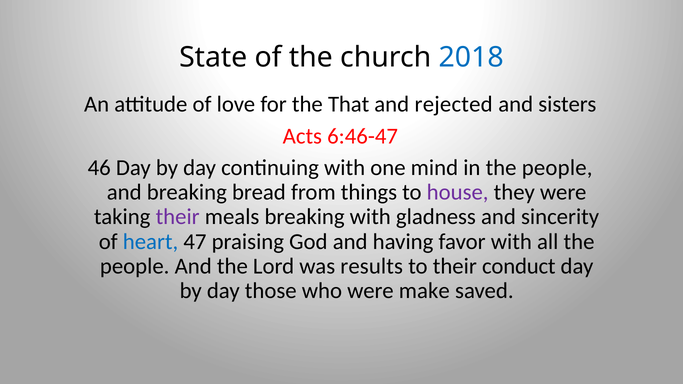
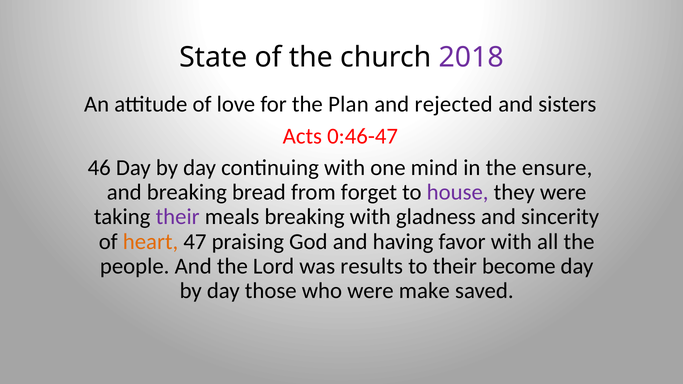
2018 colour: blue -> purple (471, 57)
That: That -> Plan (348, 104)
6:46-47: 6:46-47 -> 0:46-47 (363, 136)
in the people: people -> ensure (557, 168)
things: things -> forget (369, 192)
heart colour: blue -> orange (151, 242)
conduct: conduct -> become (519, 266)
